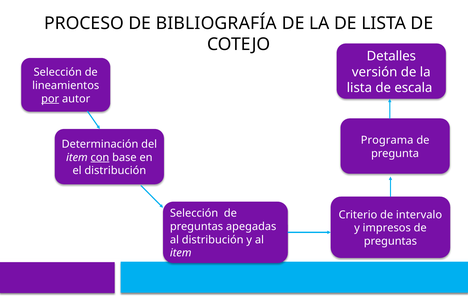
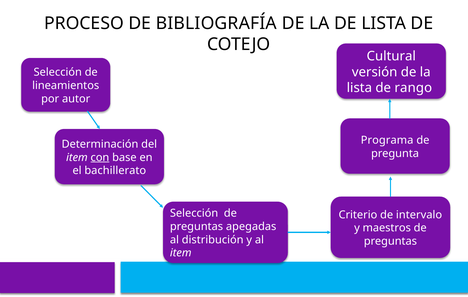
Detalles: Detalles -> Cultural (391, 56)
escala: escala -> rango (413, 88)
por underline: present -> none (50, 99)
el distribución: distribución -> bachillerato (115, 171)
impresos: impresos -> maestros (387, 228)
